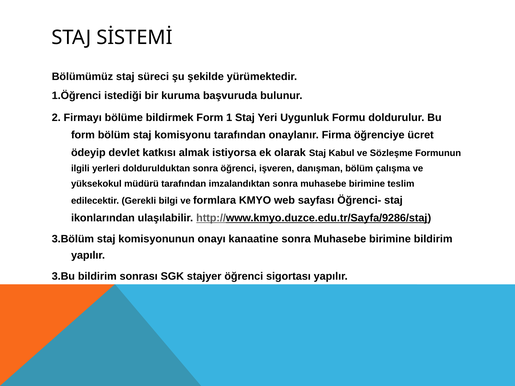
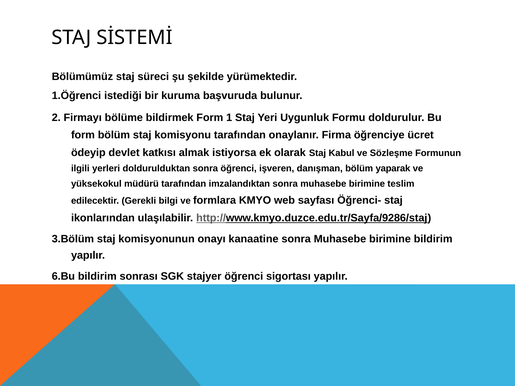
çalışma: çalışma -> yaparak (393, 169)
3.Bu: 3.Bu -> 6.Bu (63, 277)
